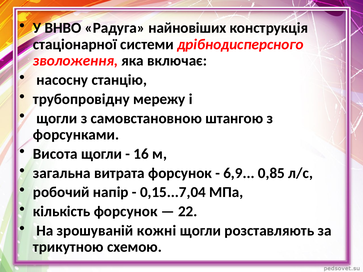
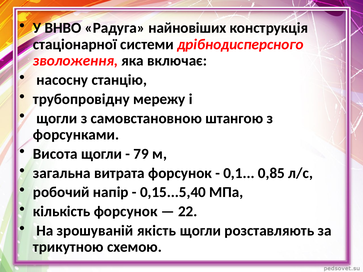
16: 16 -> 79 (141, 154)
6,9: 6,9 -> 0,1 (239, 173)
0,15...7,04: 0,15...7,04 -> 0,15...5,40 (173, 192)
кожні: кожні -> якість (157, 231)
